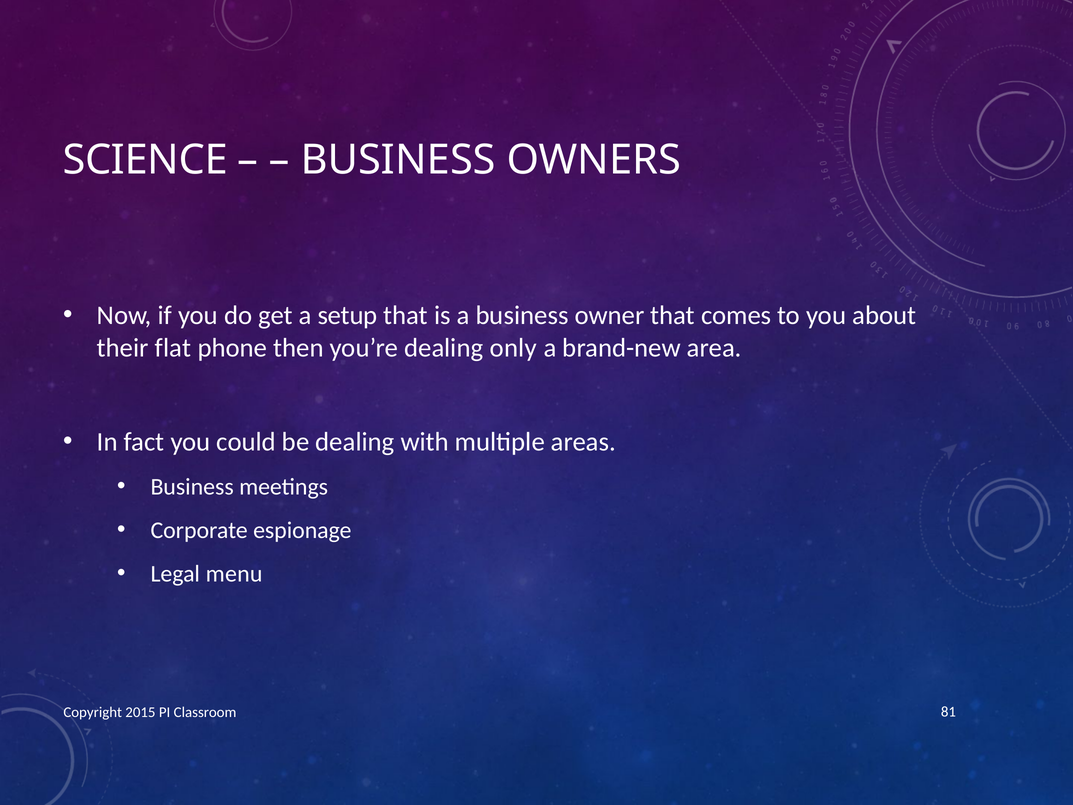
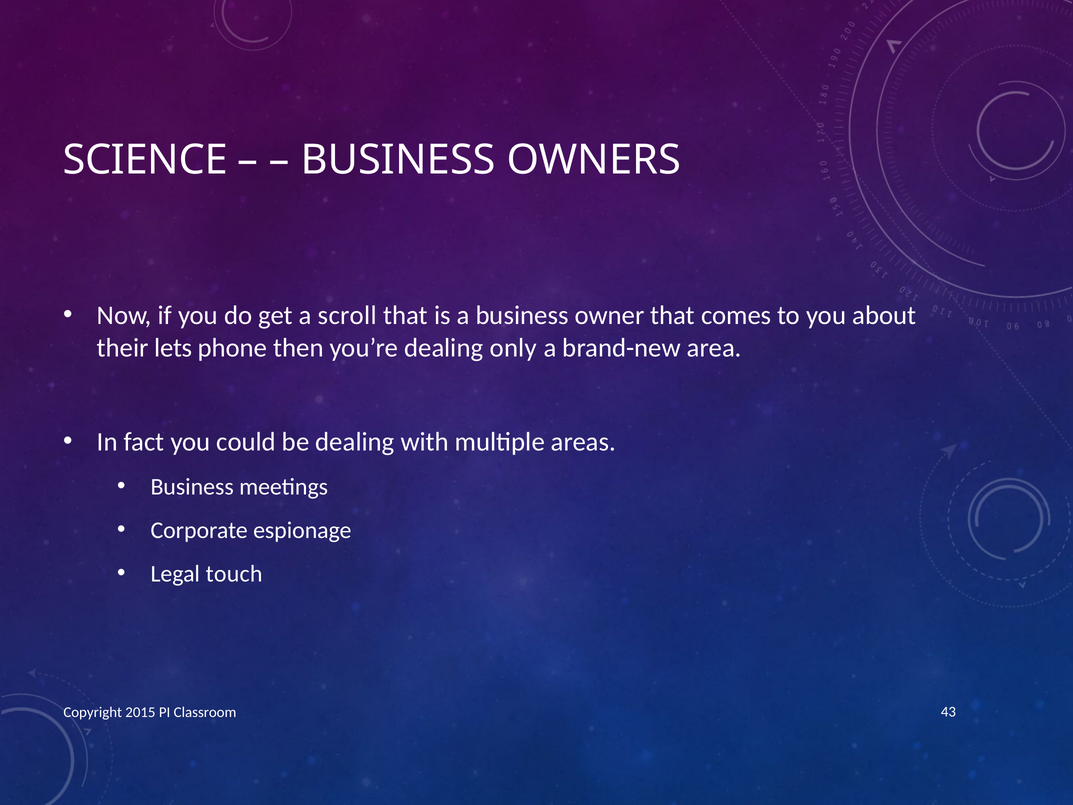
setup: setup -> scroll (347, 315)
flat: flat -> lets (173, 348)
menu: menu -> touch (234, 574)
81: 81 -> 43 (948, 712)
